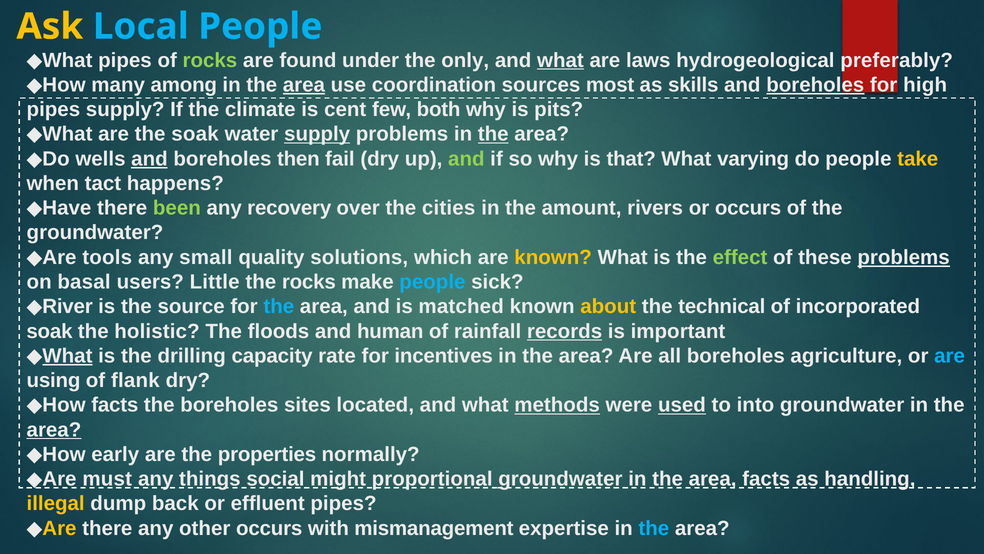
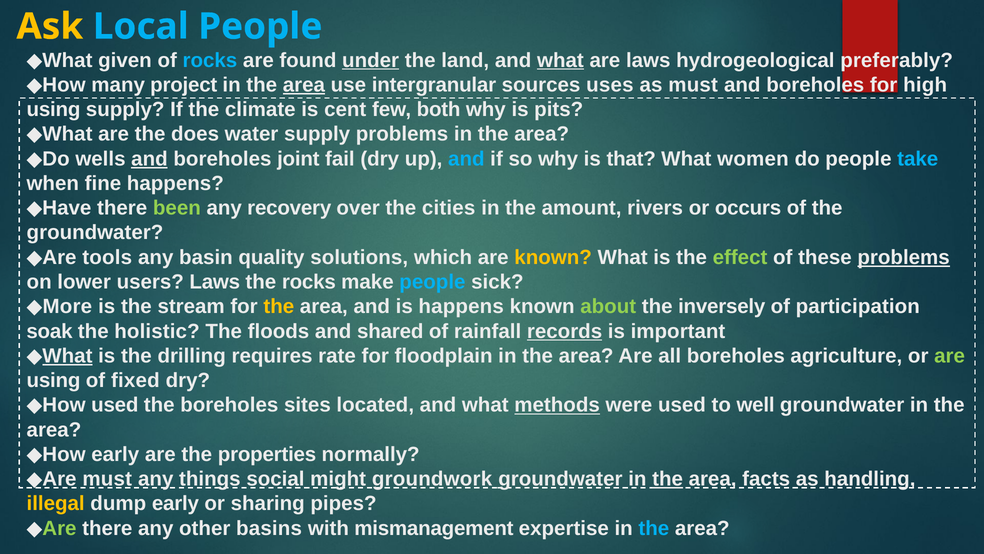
◆What pipes: pipes -> given (125, 60)
rocks colour: light green -> light blue (210, 60)
under underline: none -> present (371, 60)
only: only -> land (465, 60)
among: among -> project (184, 85)
coordination: coordination -> intergranular (434, 85)
most: most -> uses (610, 85)
as skills: skills -> must (693, 85)
boreholes underline: present -> none (815, 85)
pipes: pipes -> using (54, 109)
the soak: soak -> does (195, 134)
supply underline: present -> none (317, 134)
the underline: present -> none (493, 134)
then: then -> joint (298, 159)
and colour: light green -> light blue (466, 159)
varying: varying -> women (753, 159)
take colour: yellow -> light blue (918, 159)
tact: tact -> fine (103, 183)
small: small -> basin (206, 257)
basal: basal -> lower (84, 282)
users Little: Little -> Laws (215, 282)
River: River -> More (67, 306)
source: source -> stream (191, 306)
the colour: light blue -> yellow (279, 306)
is matched: matched -> happens (461, 306)
about colour: yellow -> light green (608, 306)
technical: technical -> inversely (722, 306)
incorporated: incorporated -> participation (858, 306)
human: human -> shared (390, 331)
capacity: capacity -> requires (272, 356)
incentives: incentives -> floodplain (444, 356)
are colour: light blue -> light green (950, 356)
flank: flank -> fixed (135, 380)
facts: facts -> used (115, 405)
used underline: present -> none (682, 405)
into: into -> well (756, 405)
area underline: present -> none (54, 429)
proportional: proportional -> groundwork (432, 479)
the underline: none -> present (668, 479)
dump back: back -> early (175, 503)
effluent: effluent -> sharing (268, 503)
Are colour: yellow -> light green (59, 528)
other occurs: occurs -> basins (269, 528)
